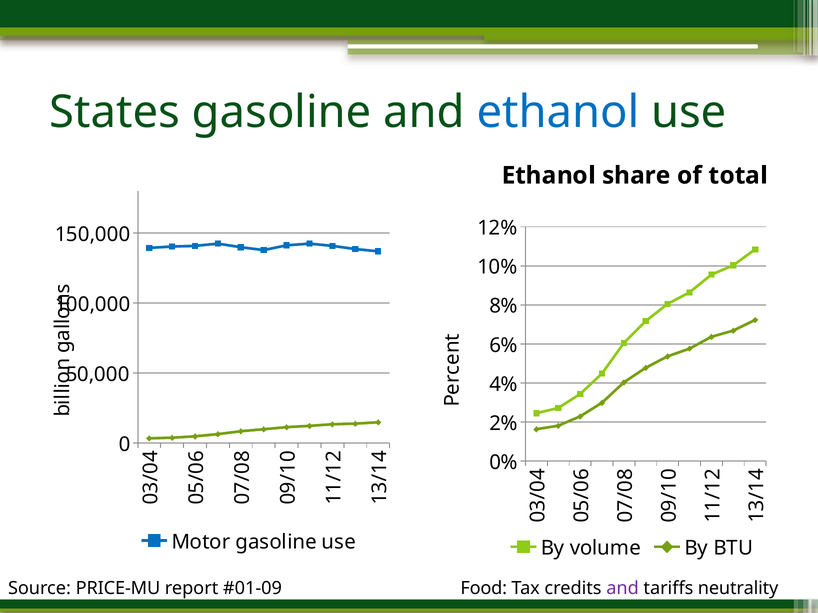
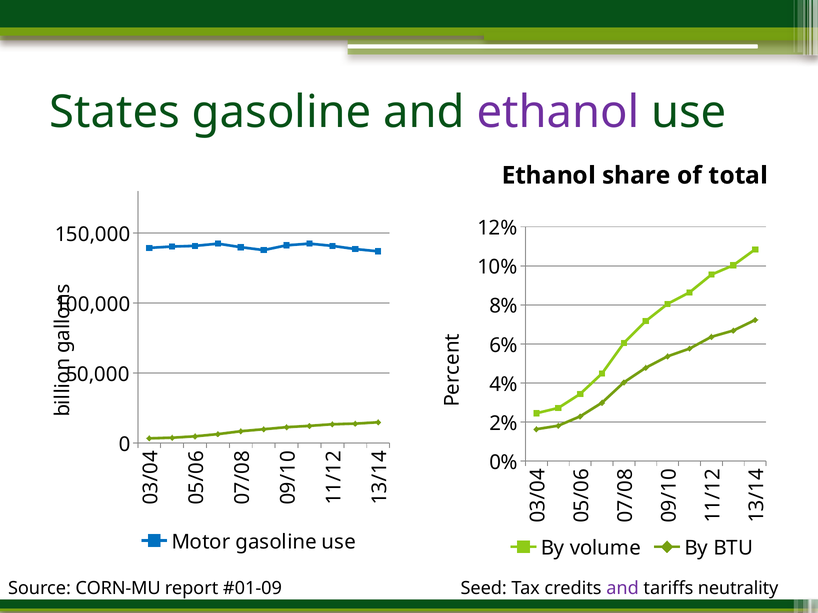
ethanol colour: blue -> purple (558, 112)
PRICE-MU: PRICE-MU -> CORN-MU (118, 589)
Food: Food -> Seed (484, 589)
